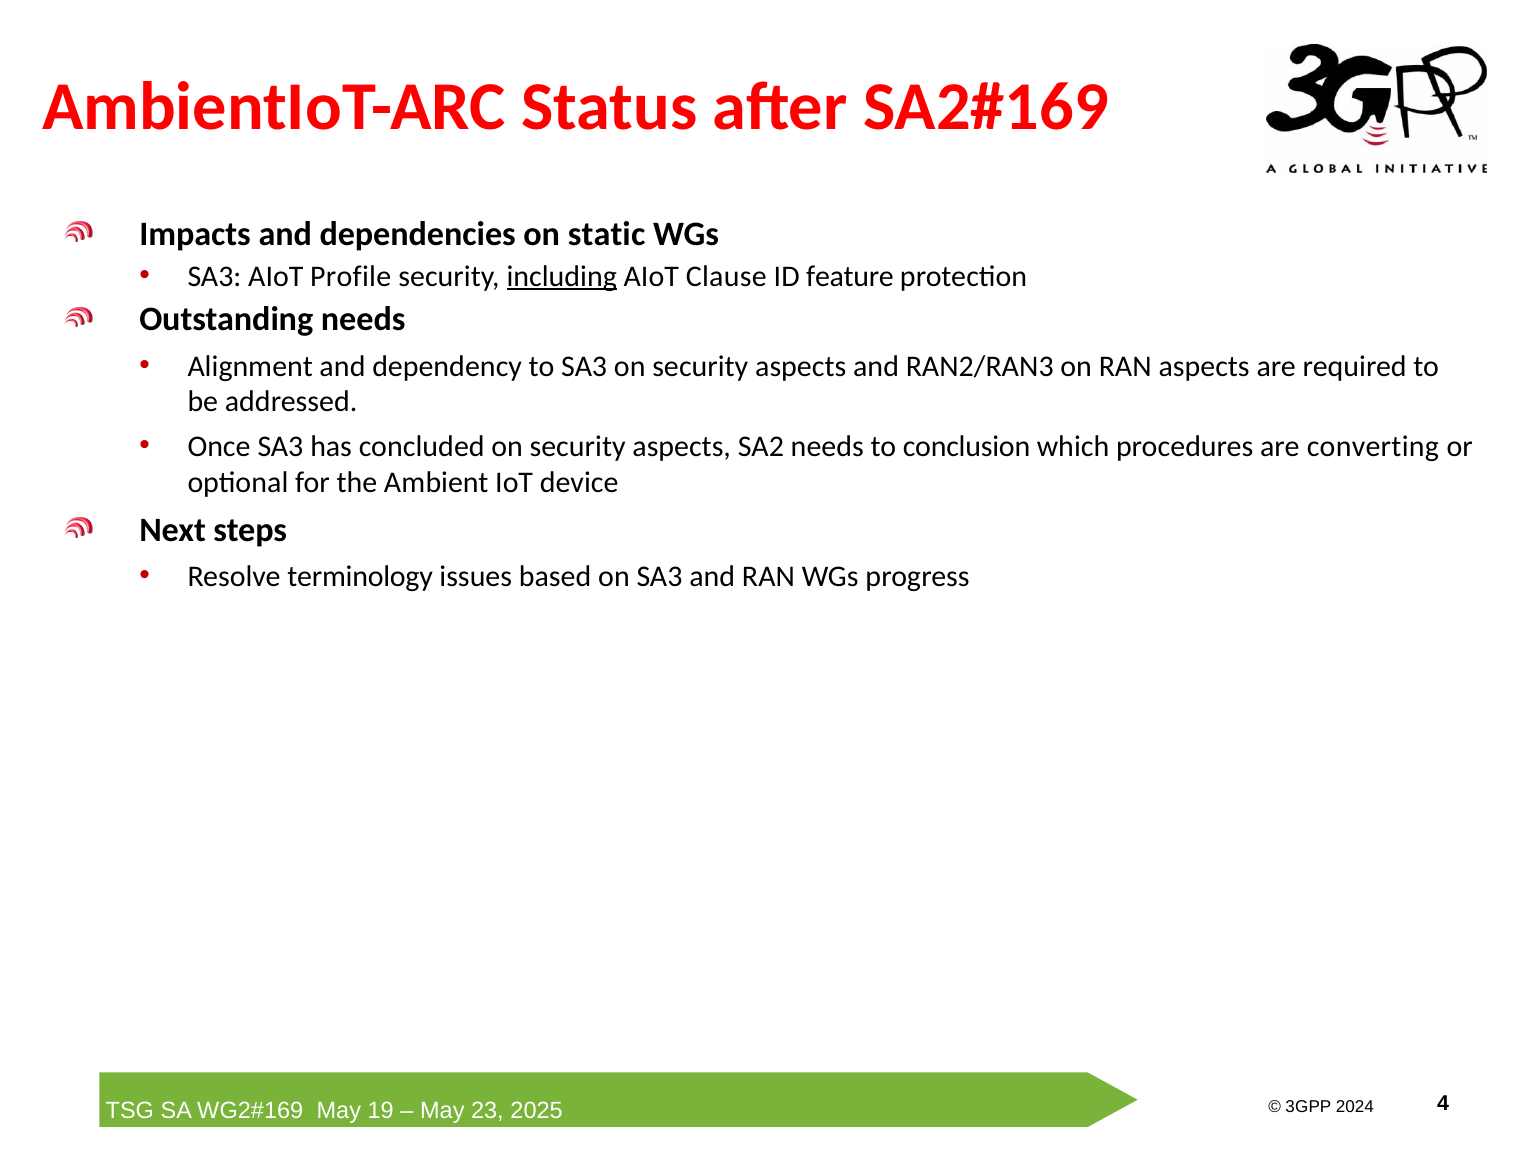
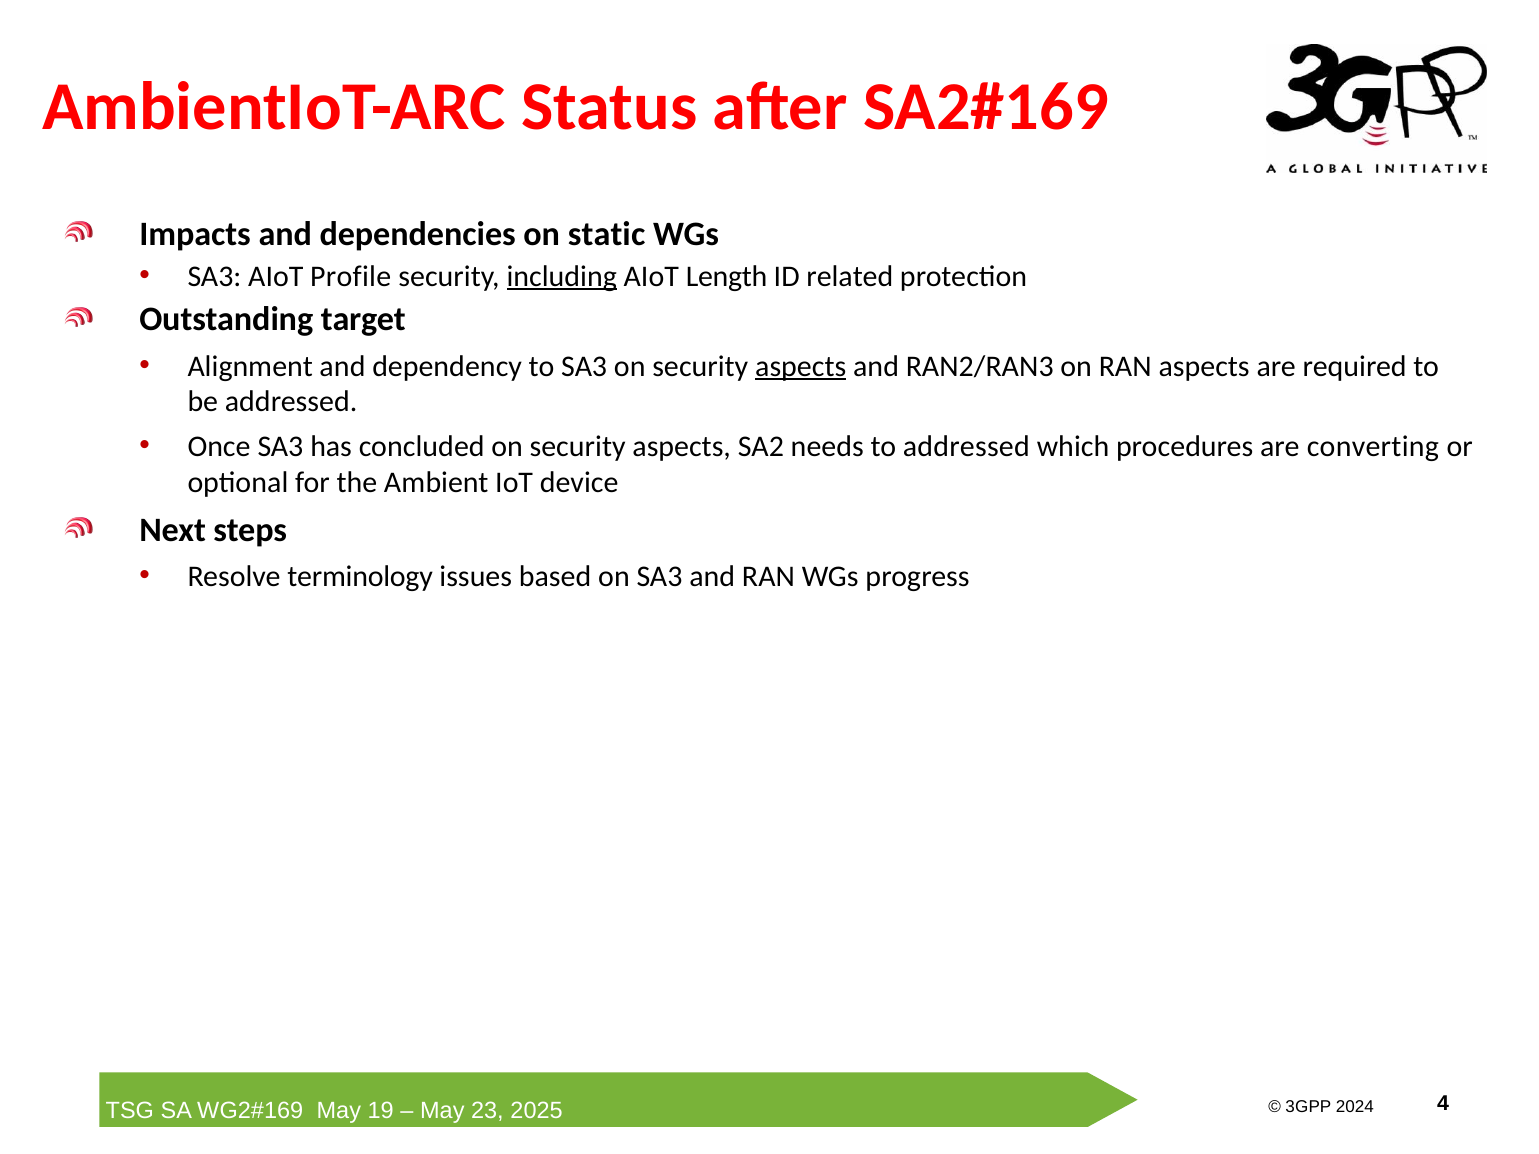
Clause: Clause -> Length (727, 276)
feature: feature -> related (850, 276)
Outstanding needs: needs -> target (363, 320)
aspects underline: none -> present (801, 366)
to conclusion: conclusion -> addressed (966, 447)
